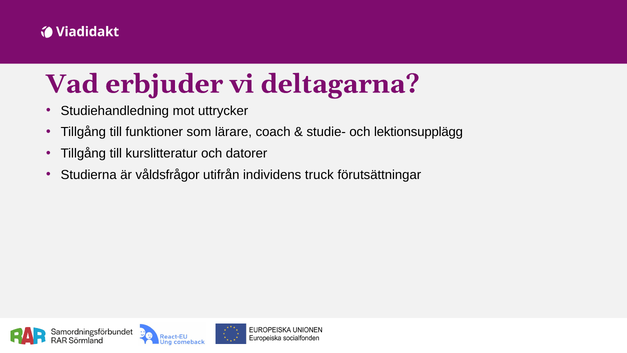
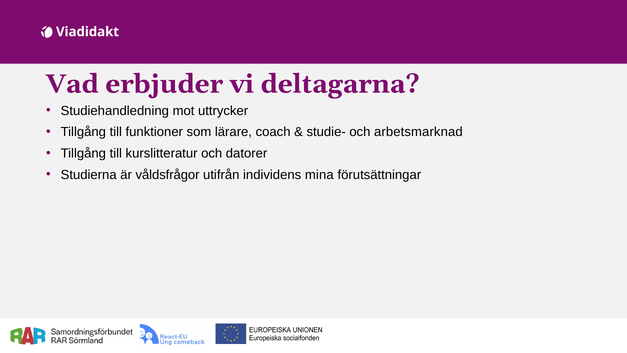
lektionsupplägg: lektionsupplägg -> arbetsmarknad (418, 132)
truck: truck -> mina (319, 175)
